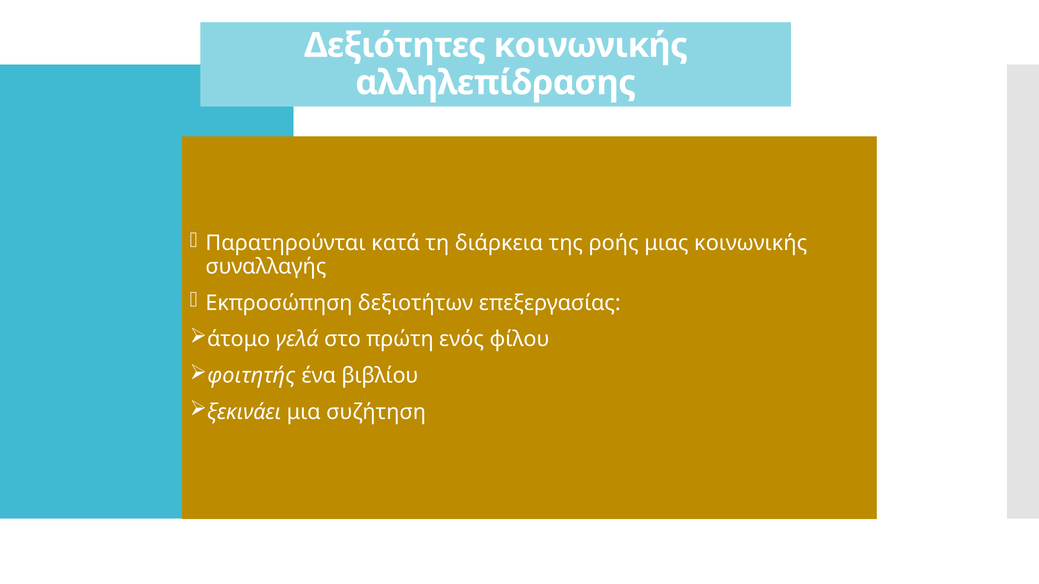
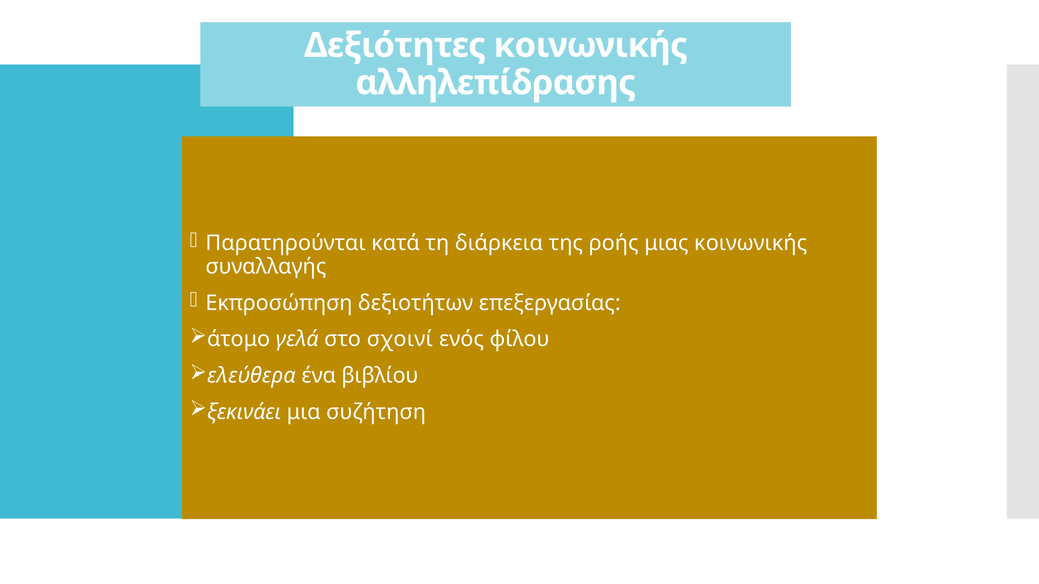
πρώτη: πρώτη -> σχοινί (400, 339)
φοιτητής: φοιτητής -> ελεύθερα (251, 376)
